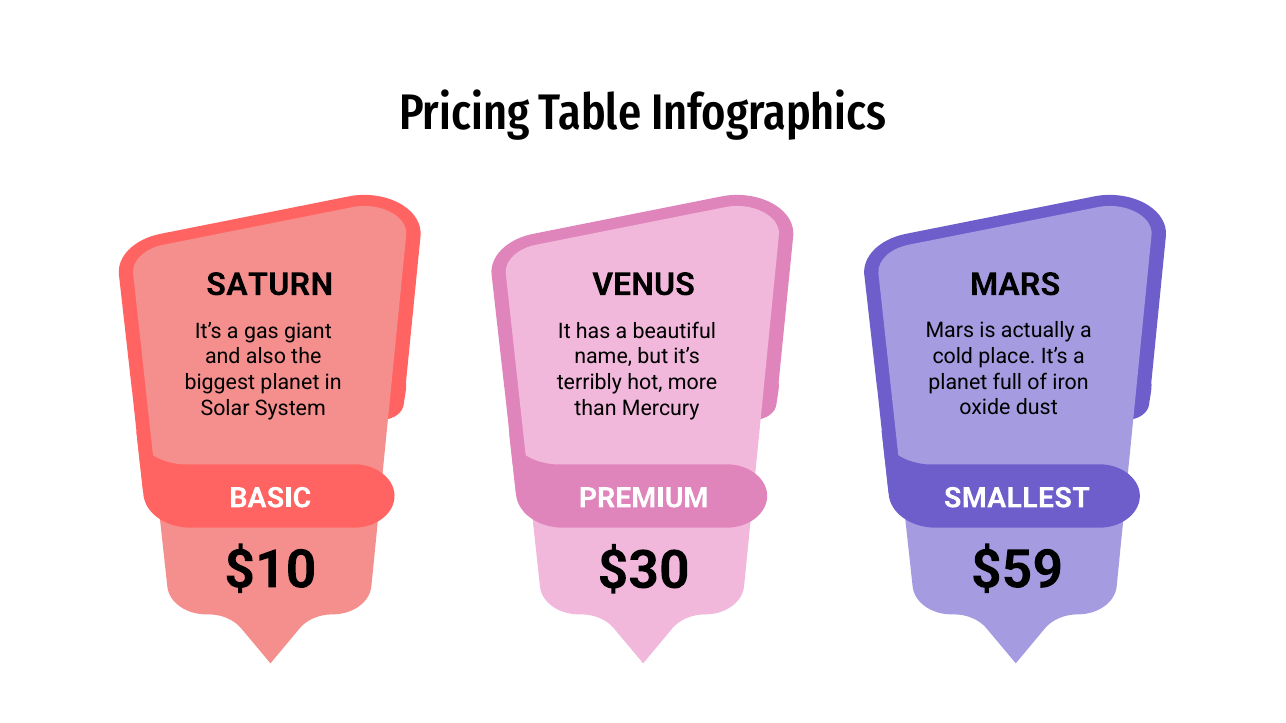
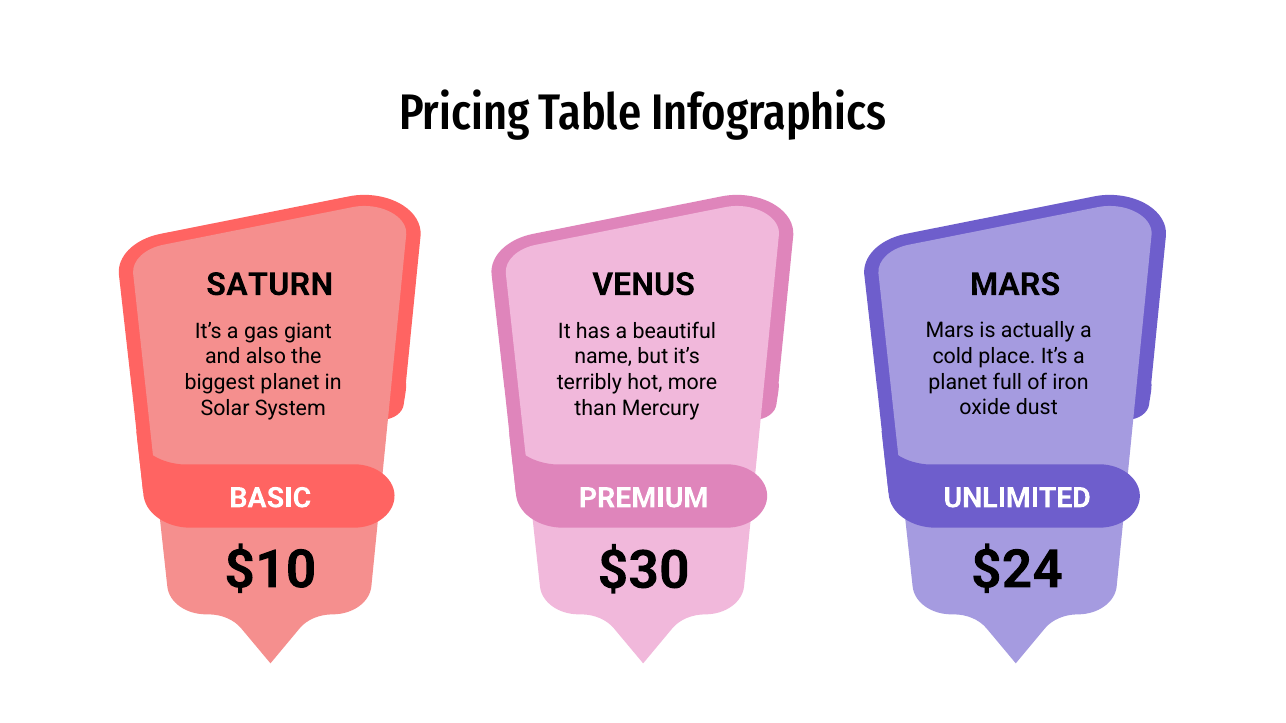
SMALLEST: SMALLEST -> UNLIMITED (1017, 498)
$59: $59 -> $24 (1017, 570)
